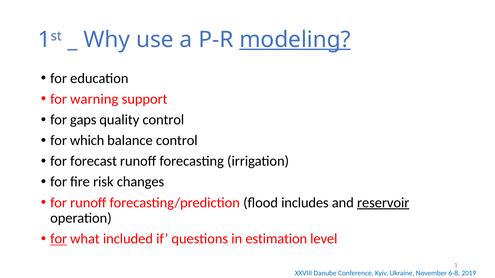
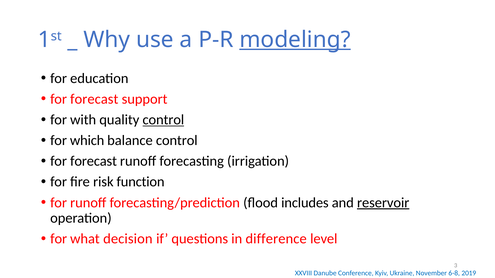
warning: warning -> forecast (94, 99)
gaps: gaps -> with (83, 120)
control underline: none -> present (163, 120)
changes: changes -> function (141, 182)
for underline: present -> none (59, 239)
included: included -> decision (128, 239)
estimation: estimation -> difference (276, 239)
